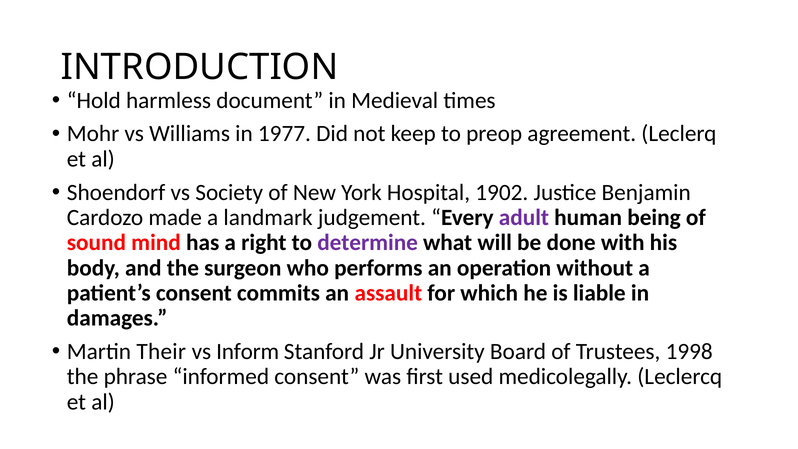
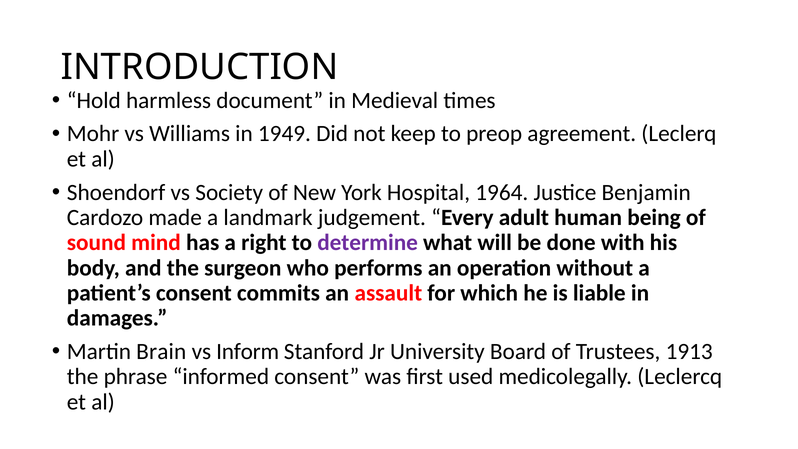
1977: 1977 -> 1949 (284, 134)
1902: 1902 -> 1964 (502, 192)
adult colour: purple -> black (524, 218)
Their: Their -> Brain (161, 352)
1998: 1998 -> 1913 (689, 352)
